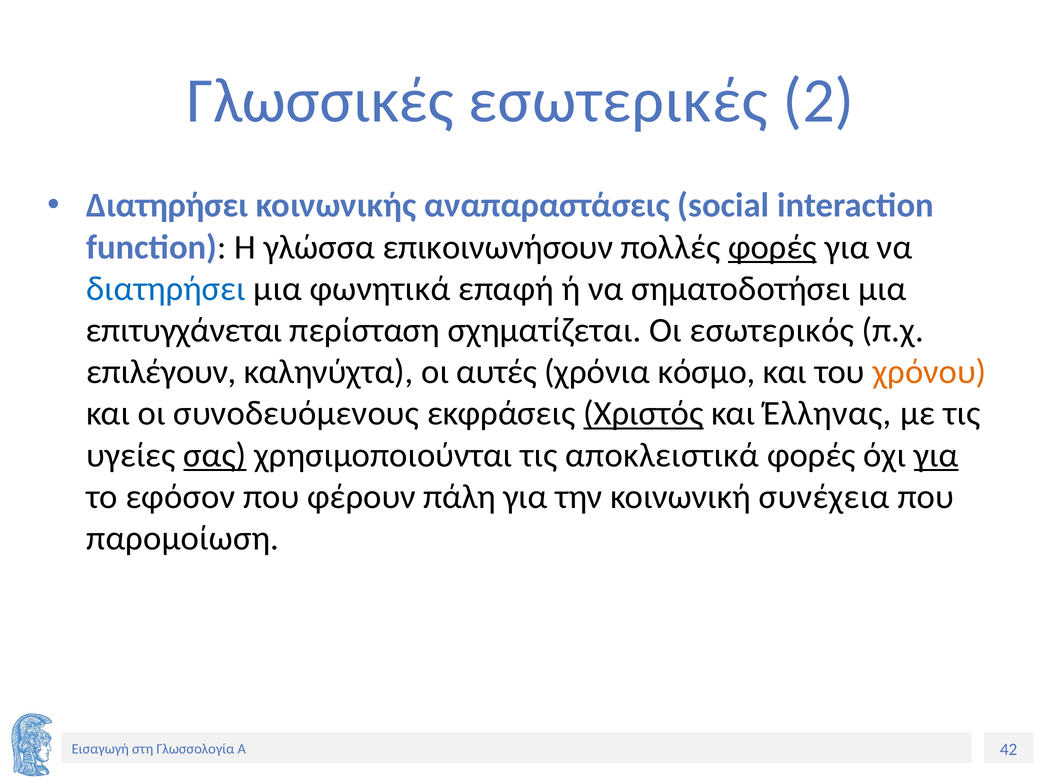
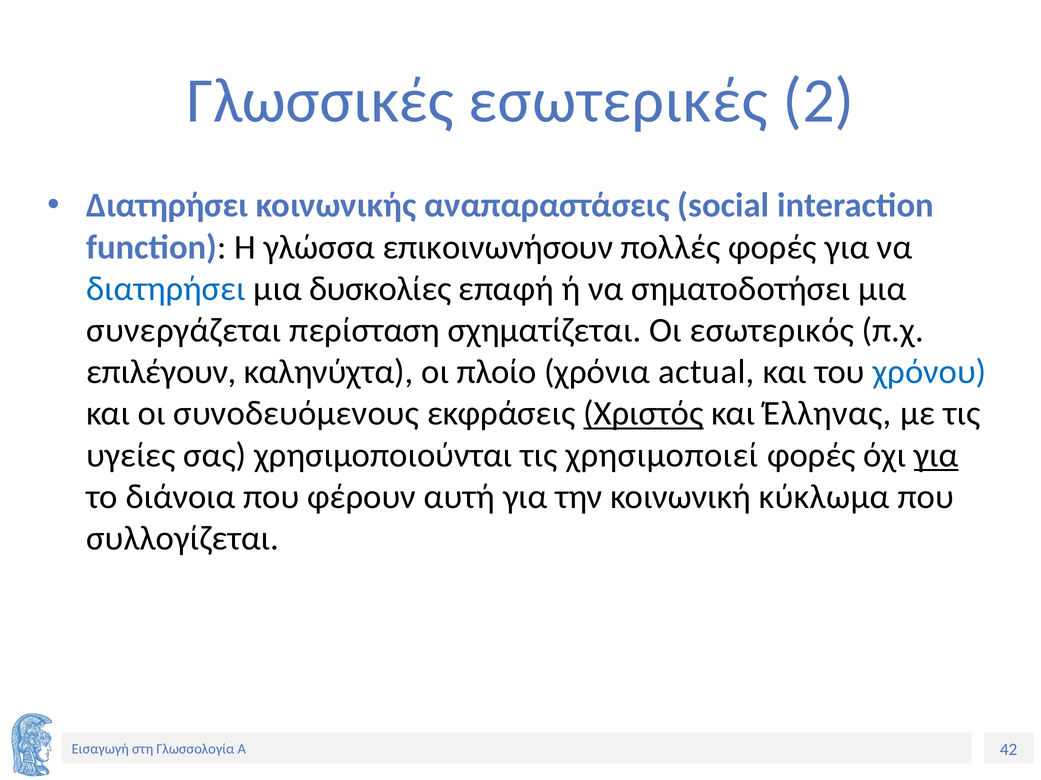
φορές underline: present -> none (772, 247)
φωνητικά: φωνητικά -> δυσκολίες (380, 289)
επιτυγχάνεται: επιτυγχάνεται -> συνεργάζεται (184, 331)
αυτές: αυτές -> πλοίο (497, 372)
κόσμο: κόσμο -> actual (706, 372)
χρόνου colour: orange -> blue (930, 372)
σας underline: present -> none (215, 456)
αποκλειστικά: αποκλειστικά -> χρησιμοποιεί (662, 456)
εφόσον: εφόσον -> διάνοια (181, 497)
πάλη: πάλη -> αυτή (459, 497)
συνέχεια: συνέχεια -> κύκλωμα (824, 497)
παρομοίωση: παρομοίωση -> συλλογίζεται (183, 539)
